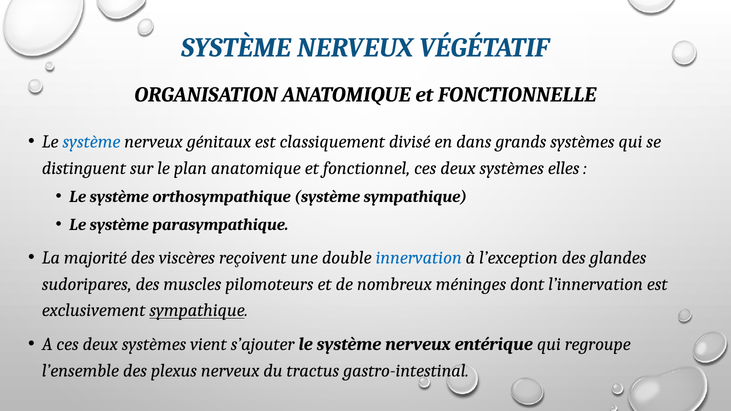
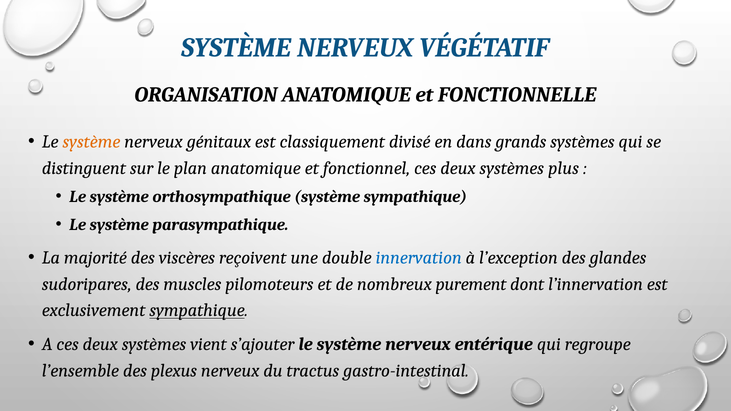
système colour: blue -> orange (91, 142)
elles: elles -> plus (564, 168)
méninges: méninges -> purement (471, 284)
